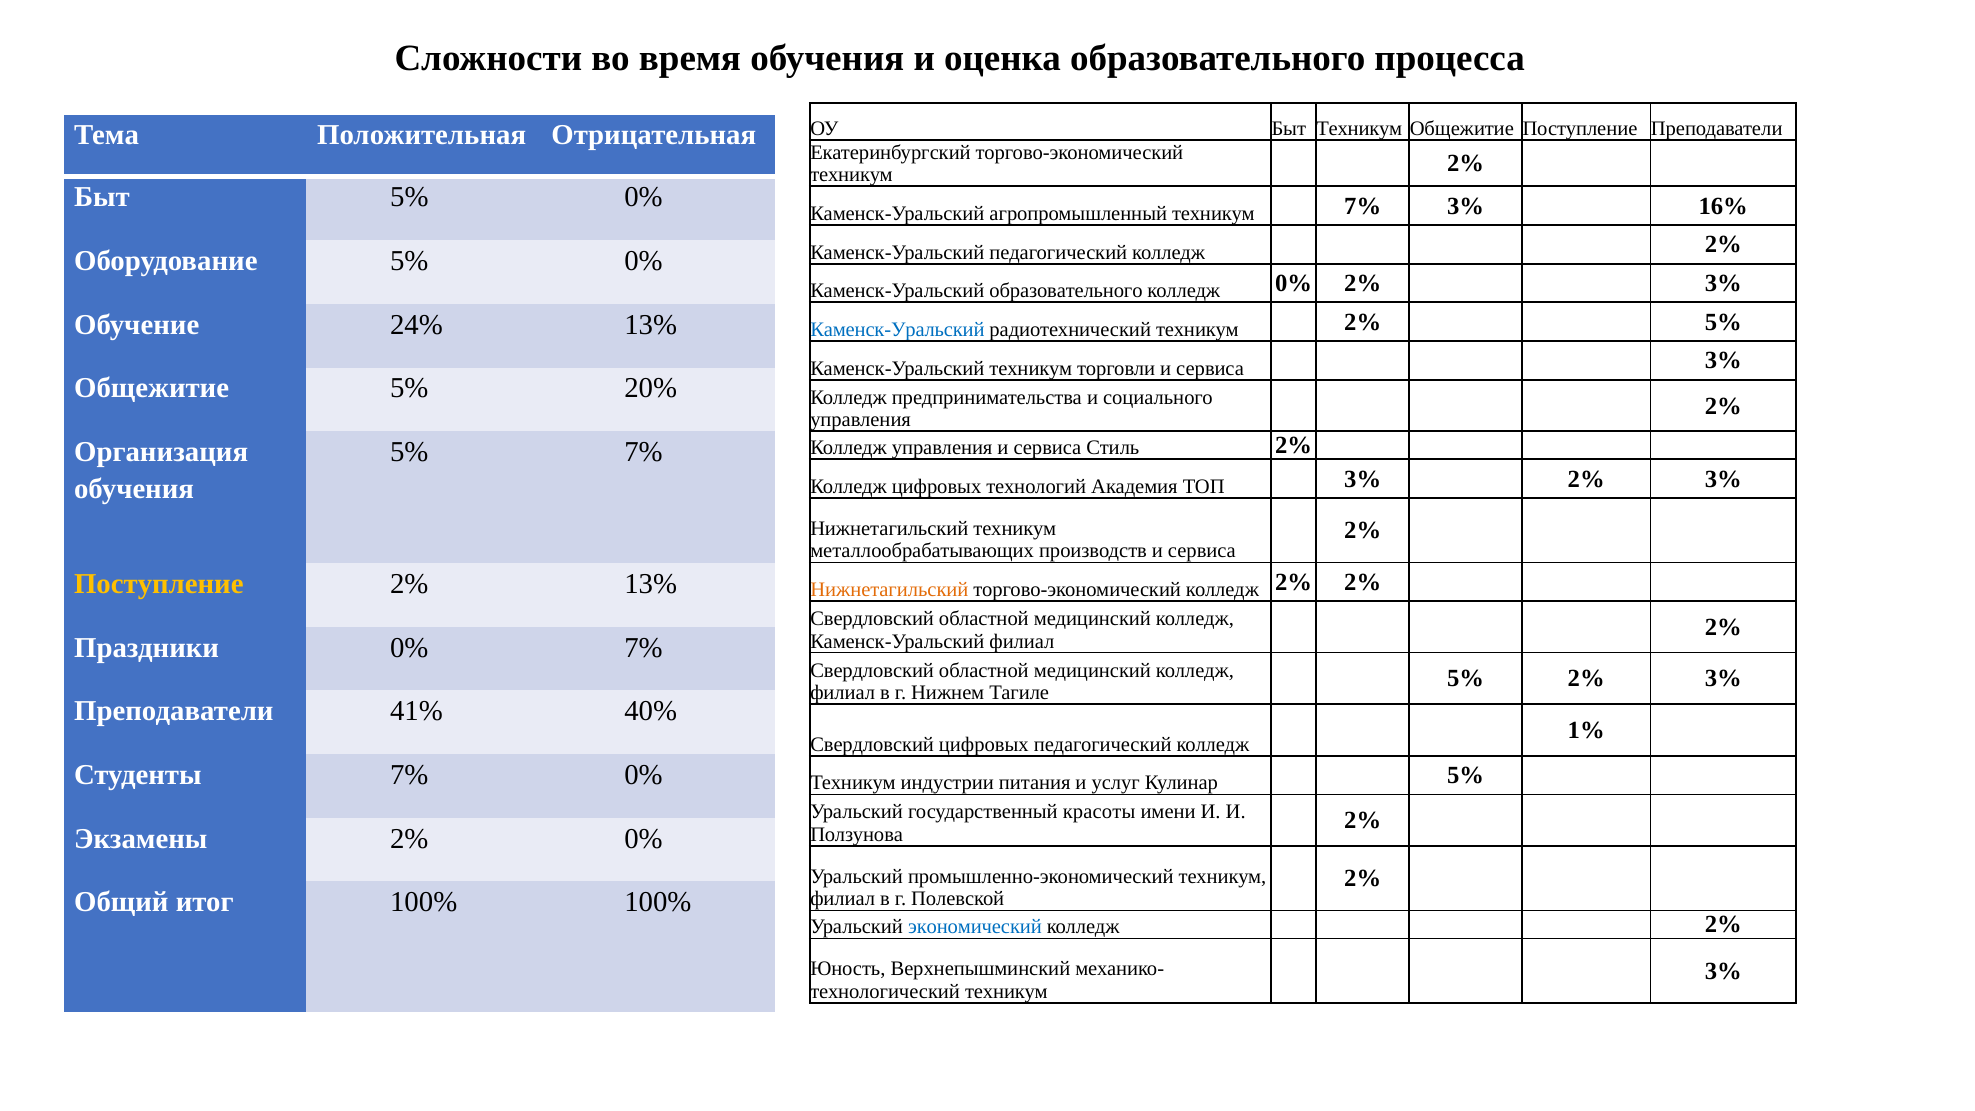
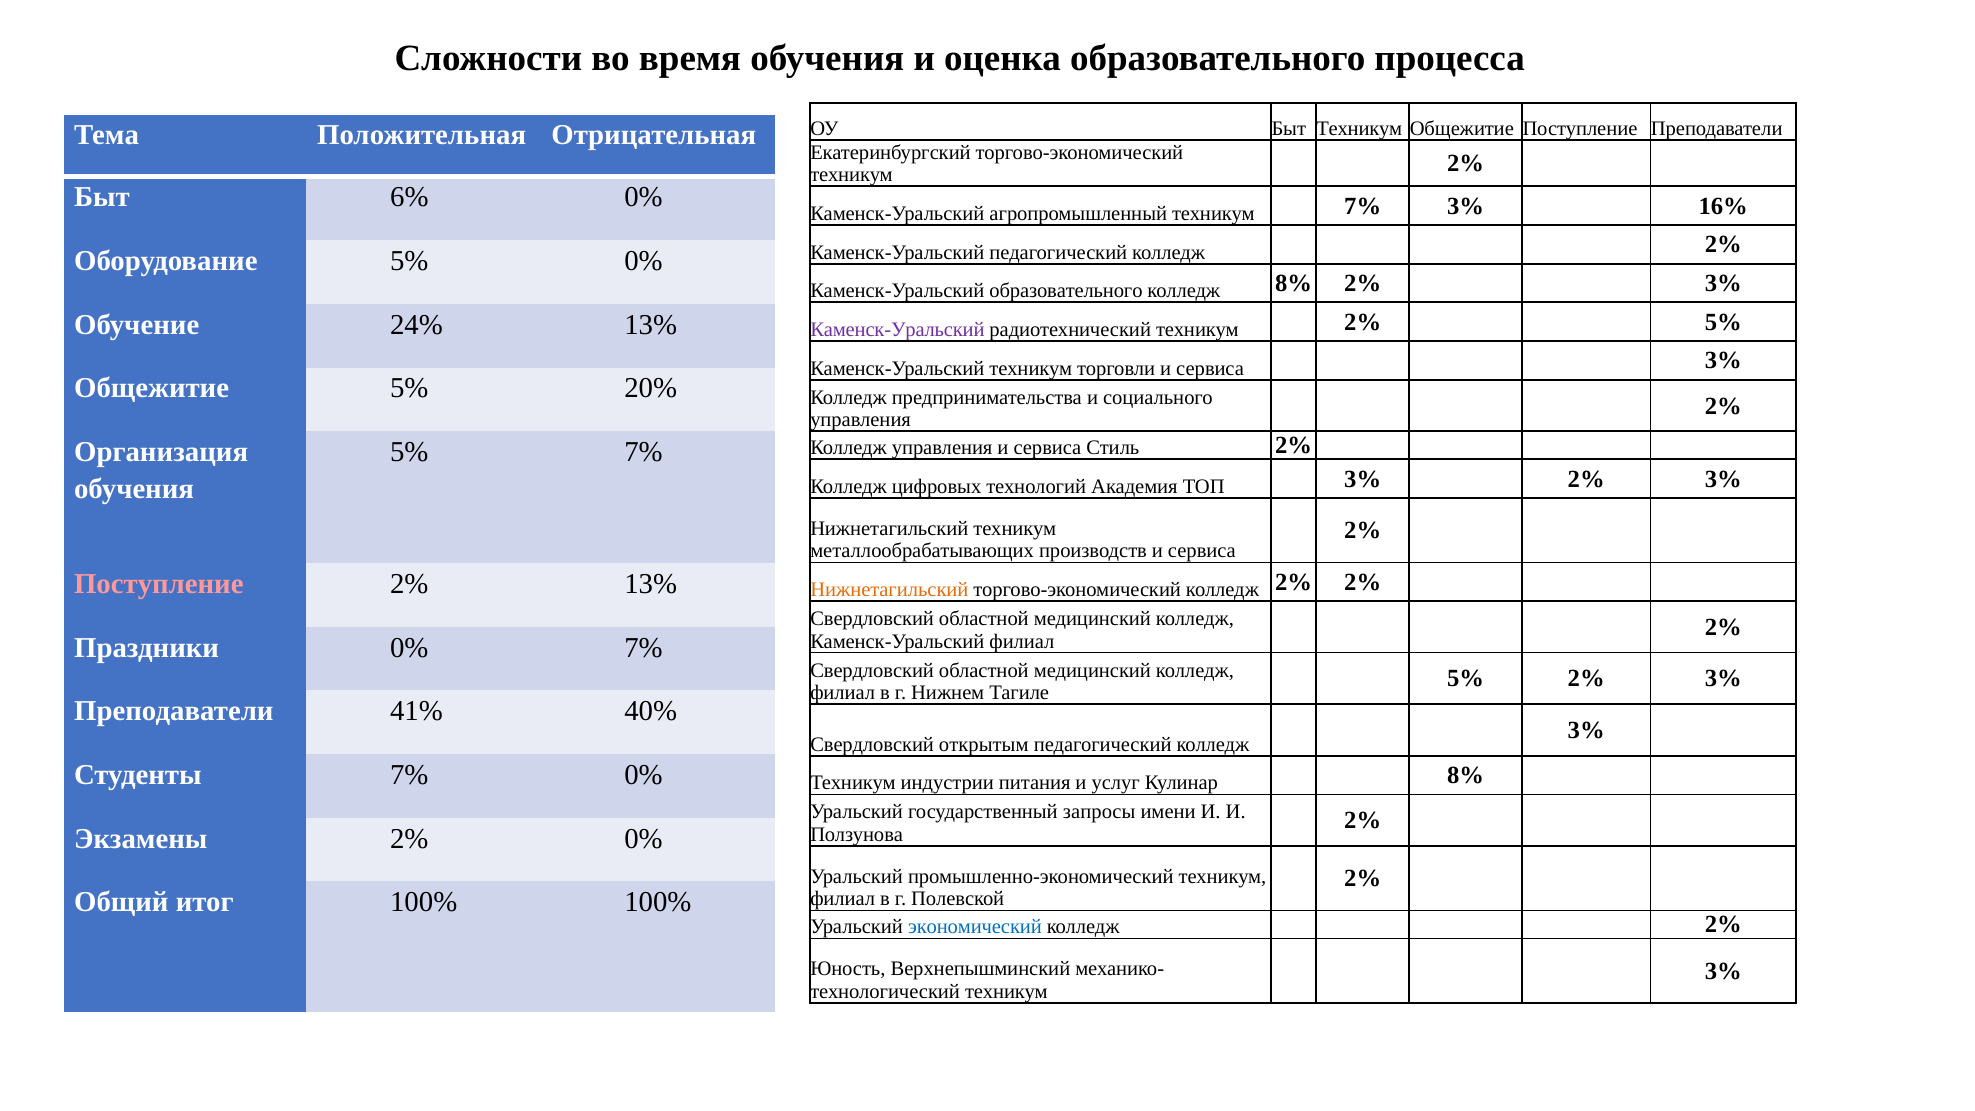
Быт 5%: 5% -> 6% (409, 197)
колледж 0%: 0% -> 8% (1294, 283)
Каменск-Уральский colour: blue -> purple (897, 330)
Поступление colour: yellow -> pink (159, 584)
1%: 1% -> 3% (1586, 730)
Свердловский цифровых: цифровых -> открытым (984, 744)
Кулинар 5%: 5% -> 8% (1466, 775)
красоты: красоты -> запросы (1099, 812)
